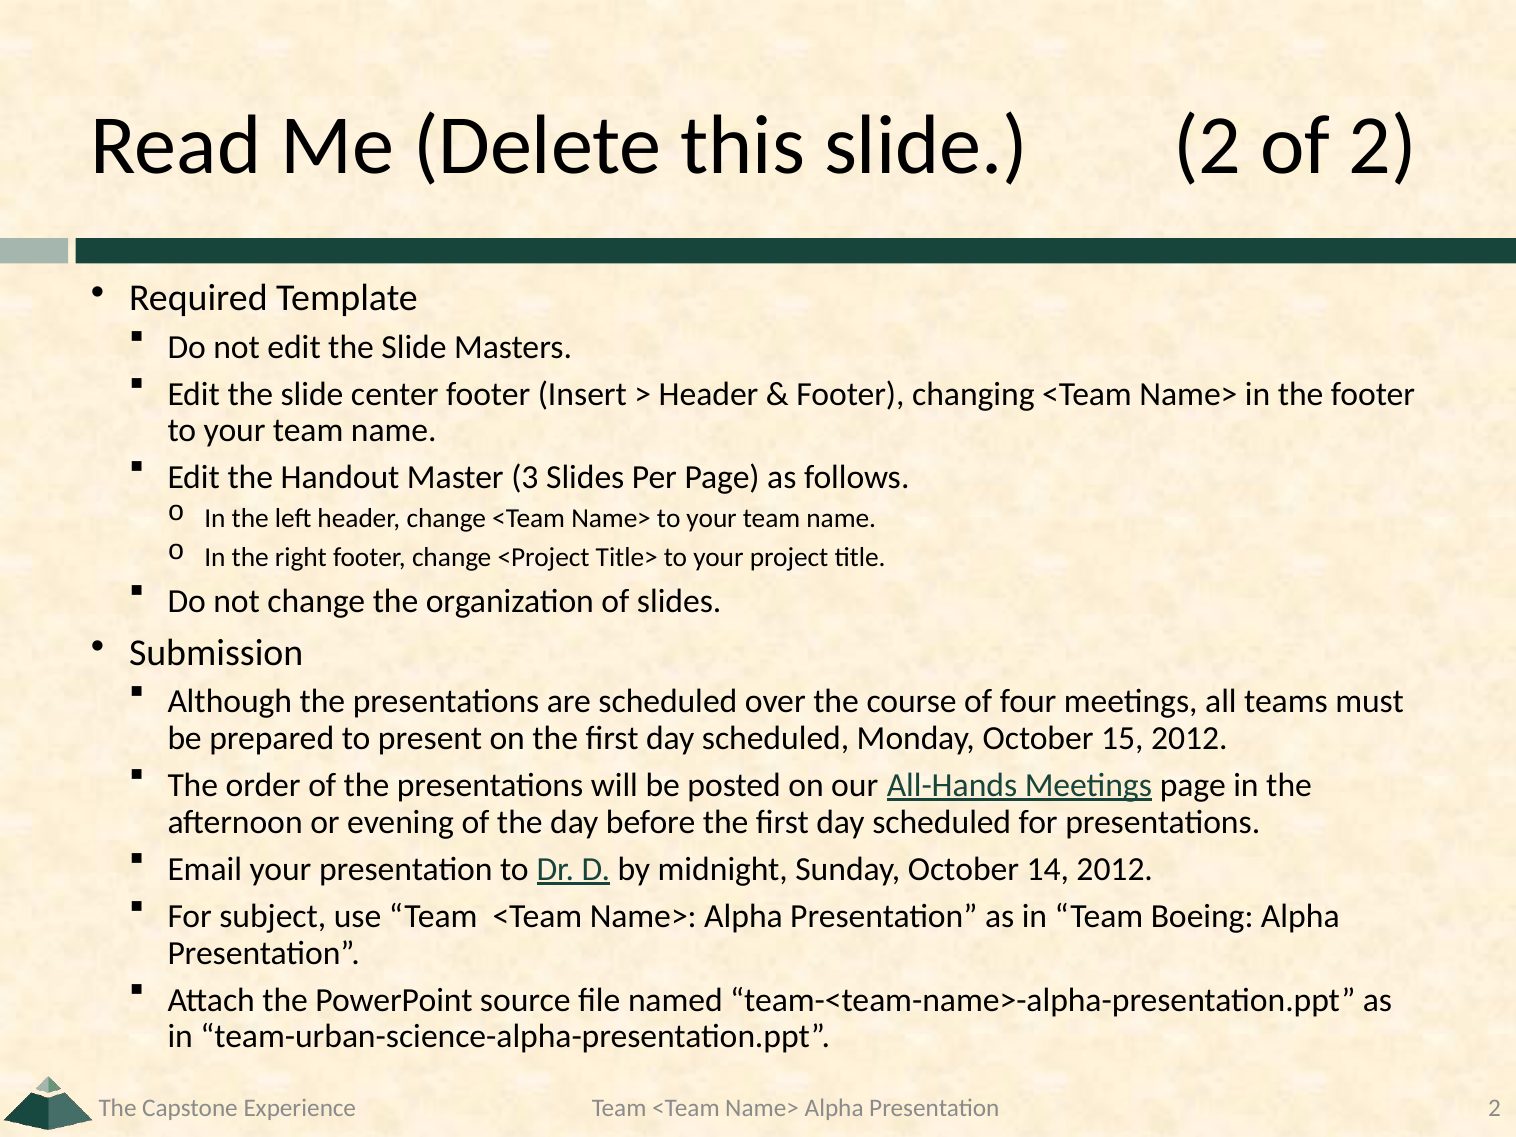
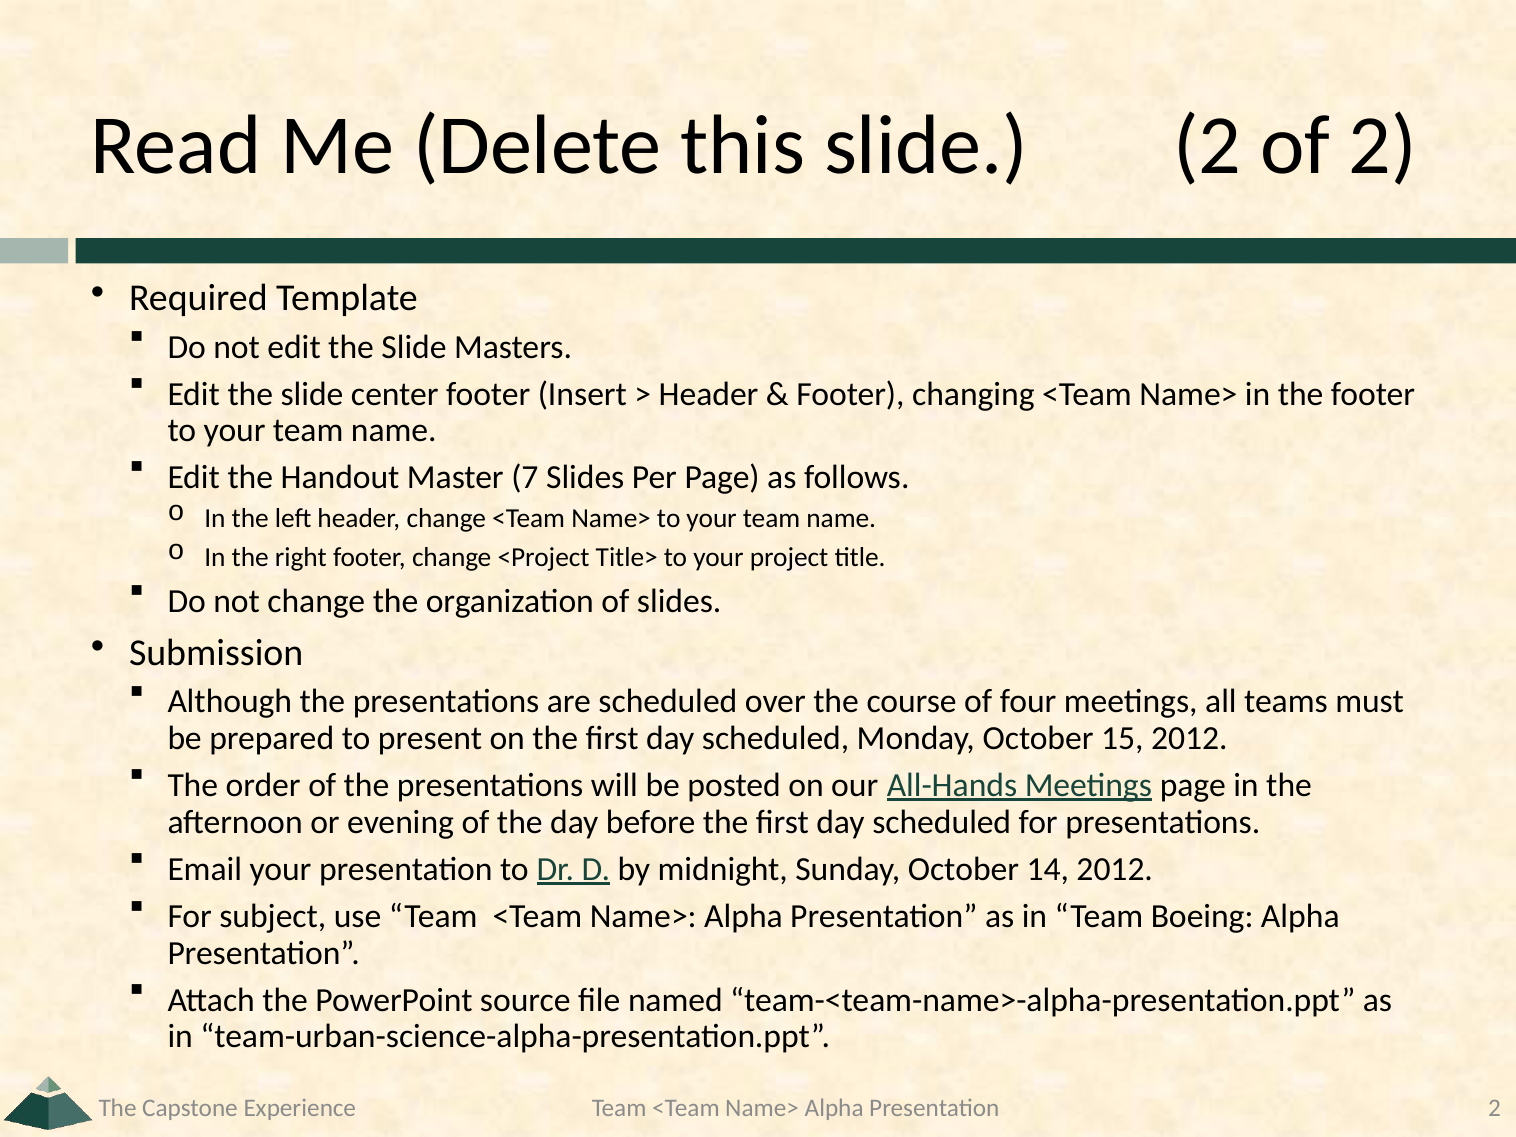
3: 3 -> 7 (525, 477)
